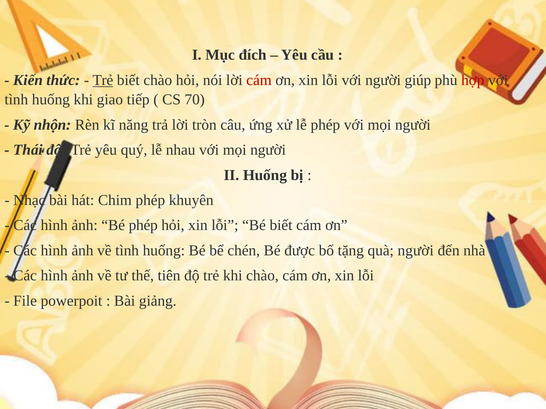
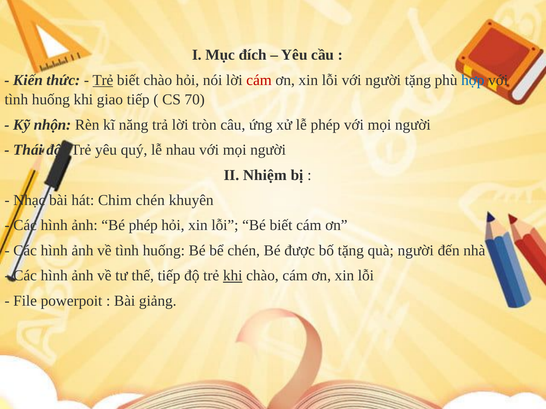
người giúp: giúp -> tặng (418, 80)
hợp colour: red -> blue (473, 80)
II Huống: Huống -> Nhiệm (265, 175)
Chim phép: phép -> chén (150, 200)
thế tiên: tiên -> tiếp (169, 276)
khi underline: none -> present (233, 276)
